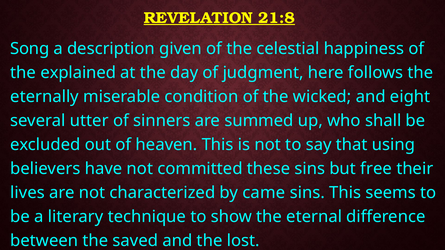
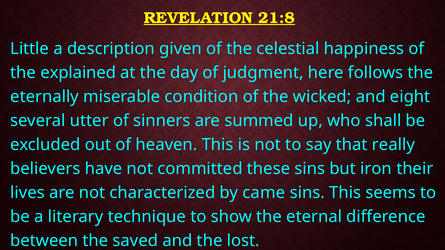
Song: Song -> Little (30, 49)
using: using -> really (393, 145)
free: free -> iron (376, 169)
